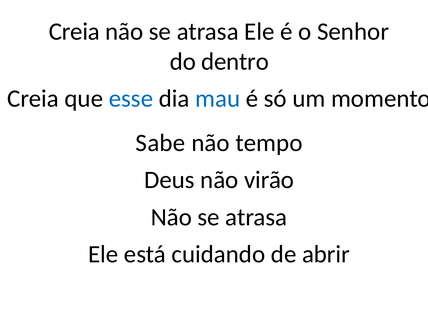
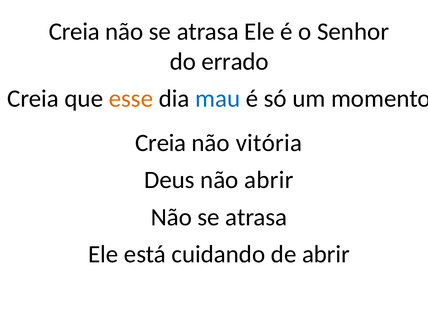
dentro: dentro -> errado (235, 62)
esse colour: blue -> orange (131, 99)
Sabe: Sabe -> Creia (161, 143)
tempo: tempo -> vitória (269, 143)
não virão: virão -> abrir (269, 180)
